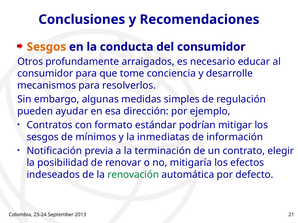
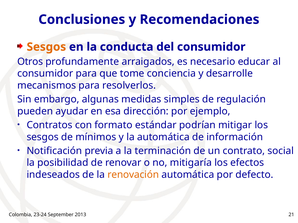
la inmediatas: inmediatas -> automática (163, 137)
elegir: elegir -> social (281, 151)
renovación colour: green -> orange (133, 175)
